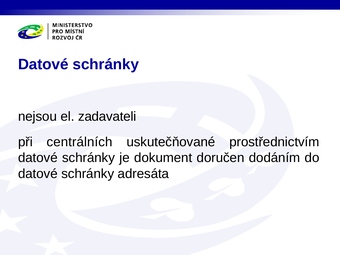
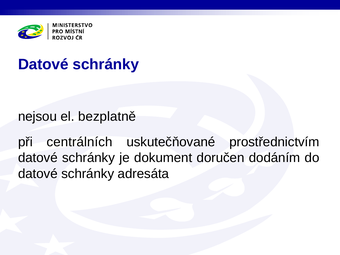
zadavateli: zadavateli -> bezplatně (107, 117)
